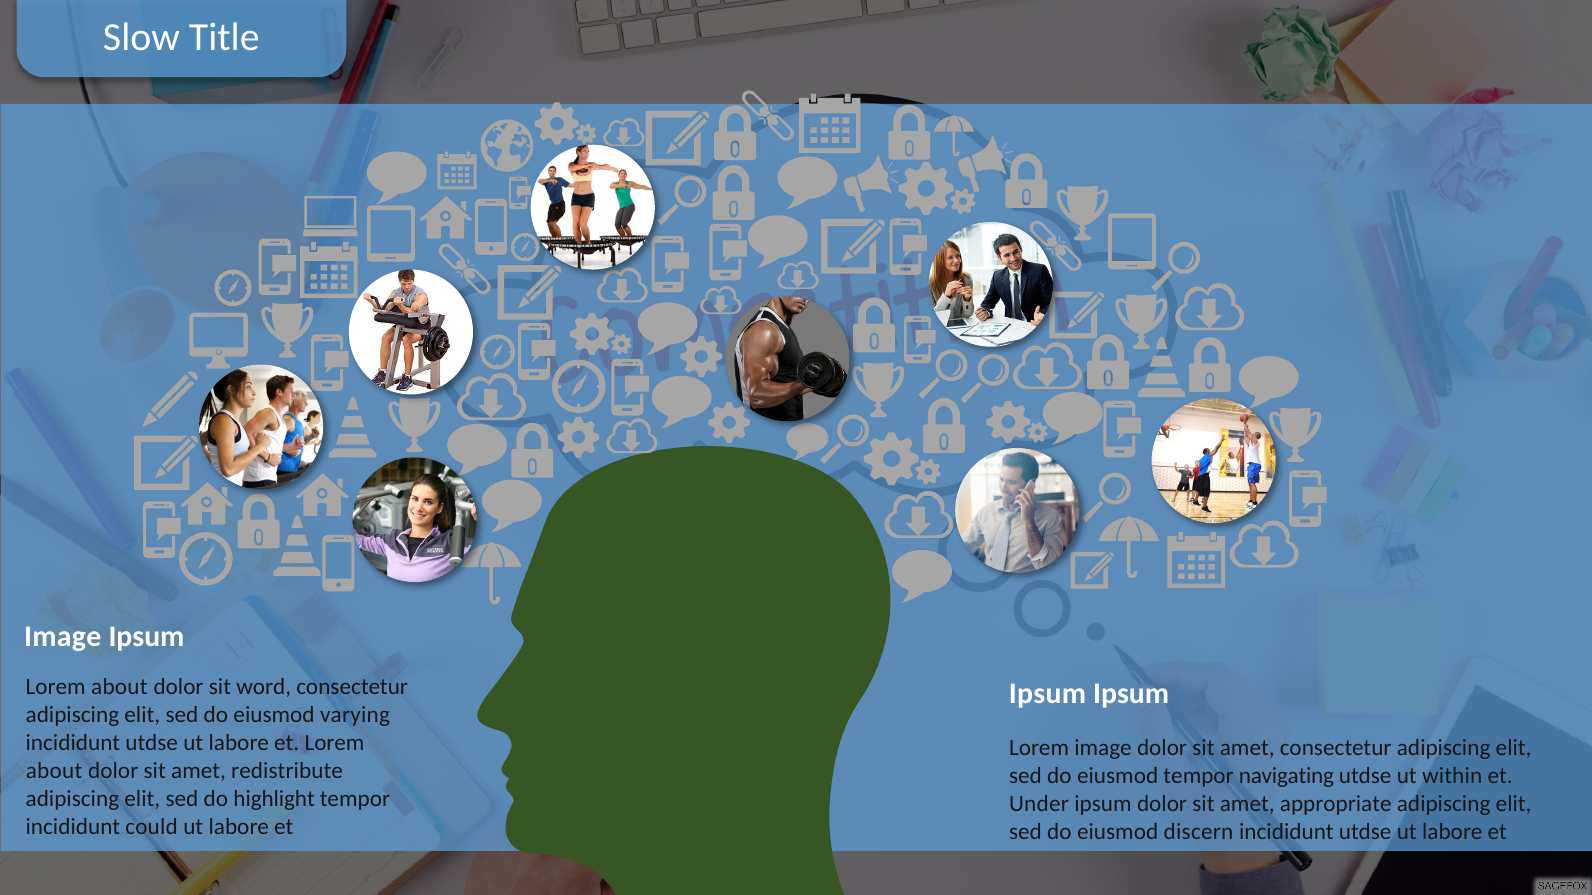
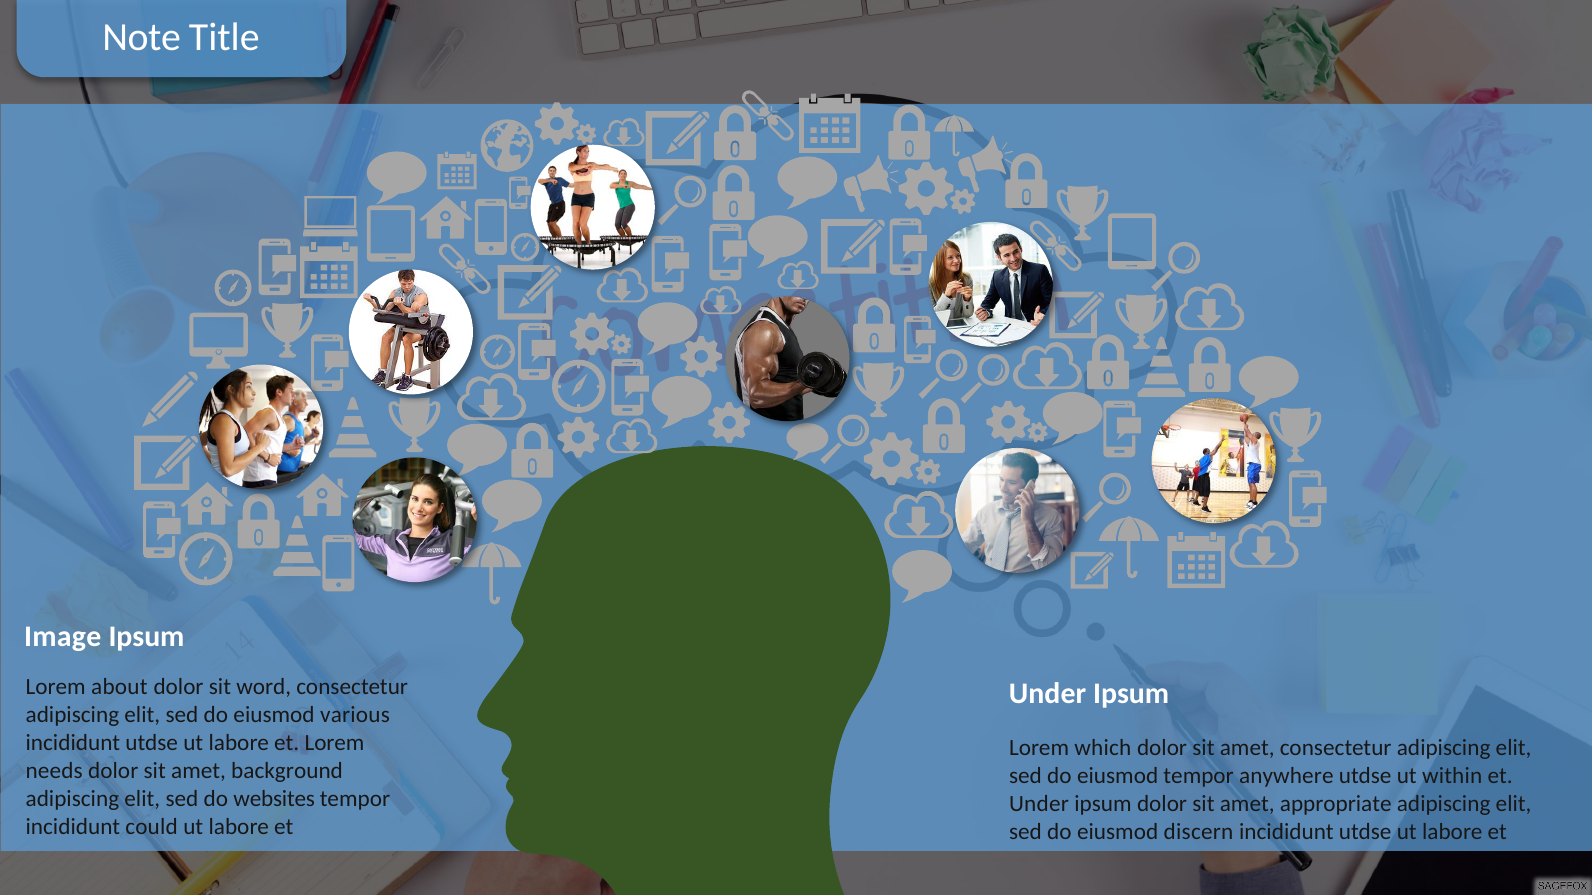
Slow: Slow -> Note (142, 38)
Ipsum: Ipsum -> Under (1048, 694)
varying: varying -> various (355, 715)
Lorem image: image -> which (1103, 748)
about: about -> needs (54, 771)
redistribute: redistribute -> background (287, 771)
navigating: navigating -> anywhere (1286, 776)
highlight: highlight -> websites (274, 799)
